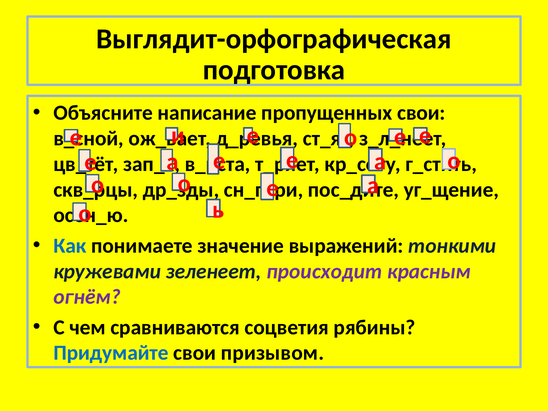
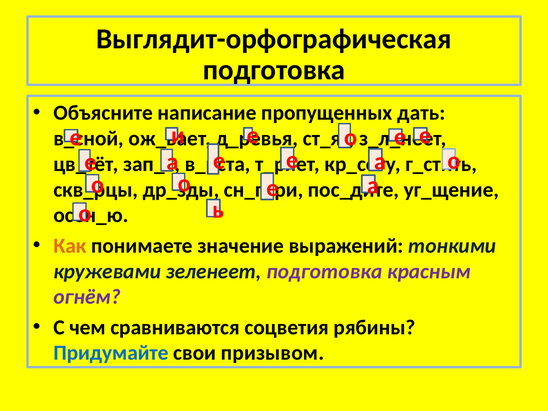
пропущенных свои: свои -> дать (421, 113)
Как colour: blue -> orange (70, 246)
зеленеет происходит: происходит -> подготовка (324, 271)
